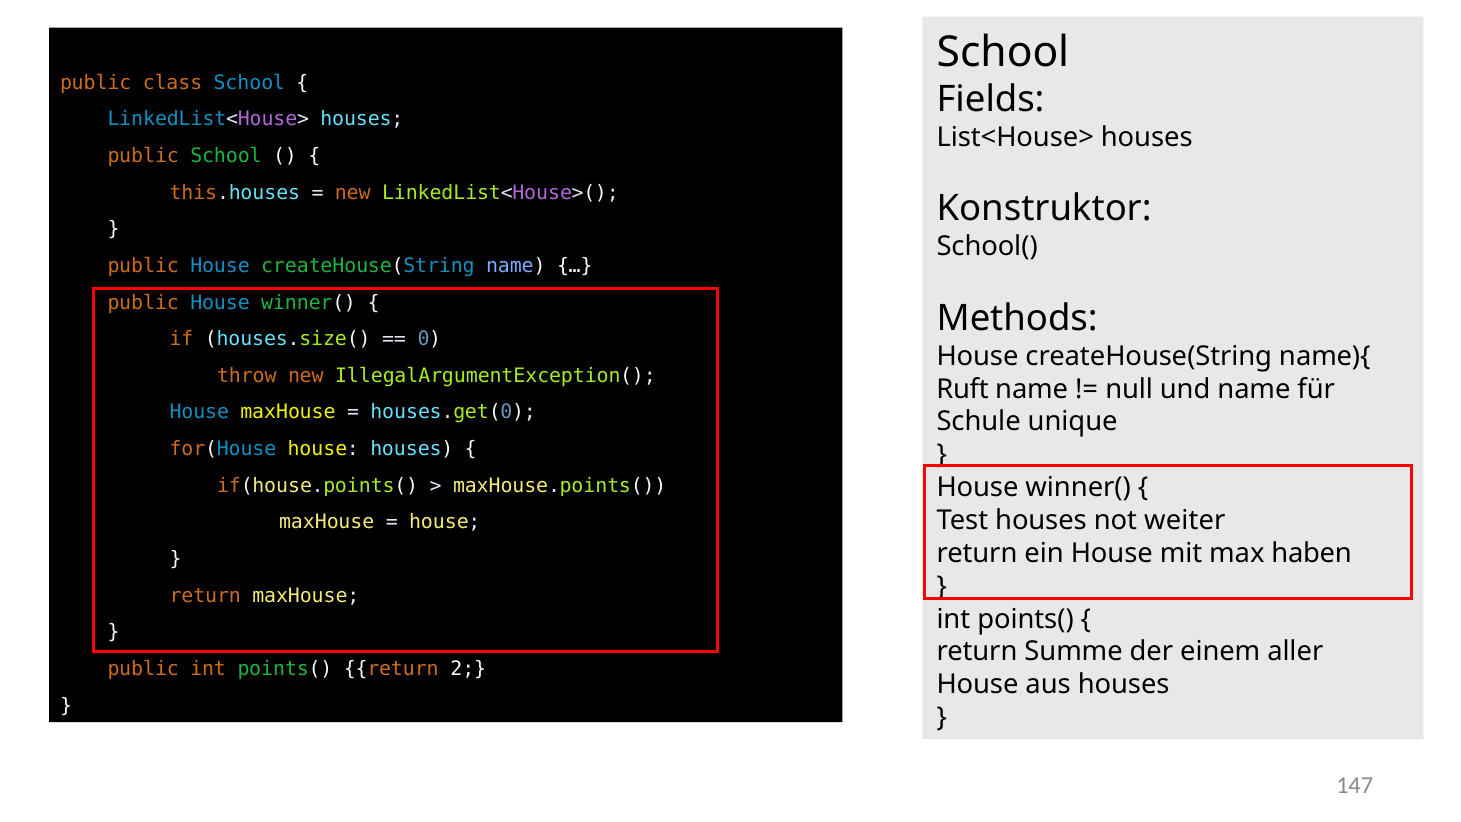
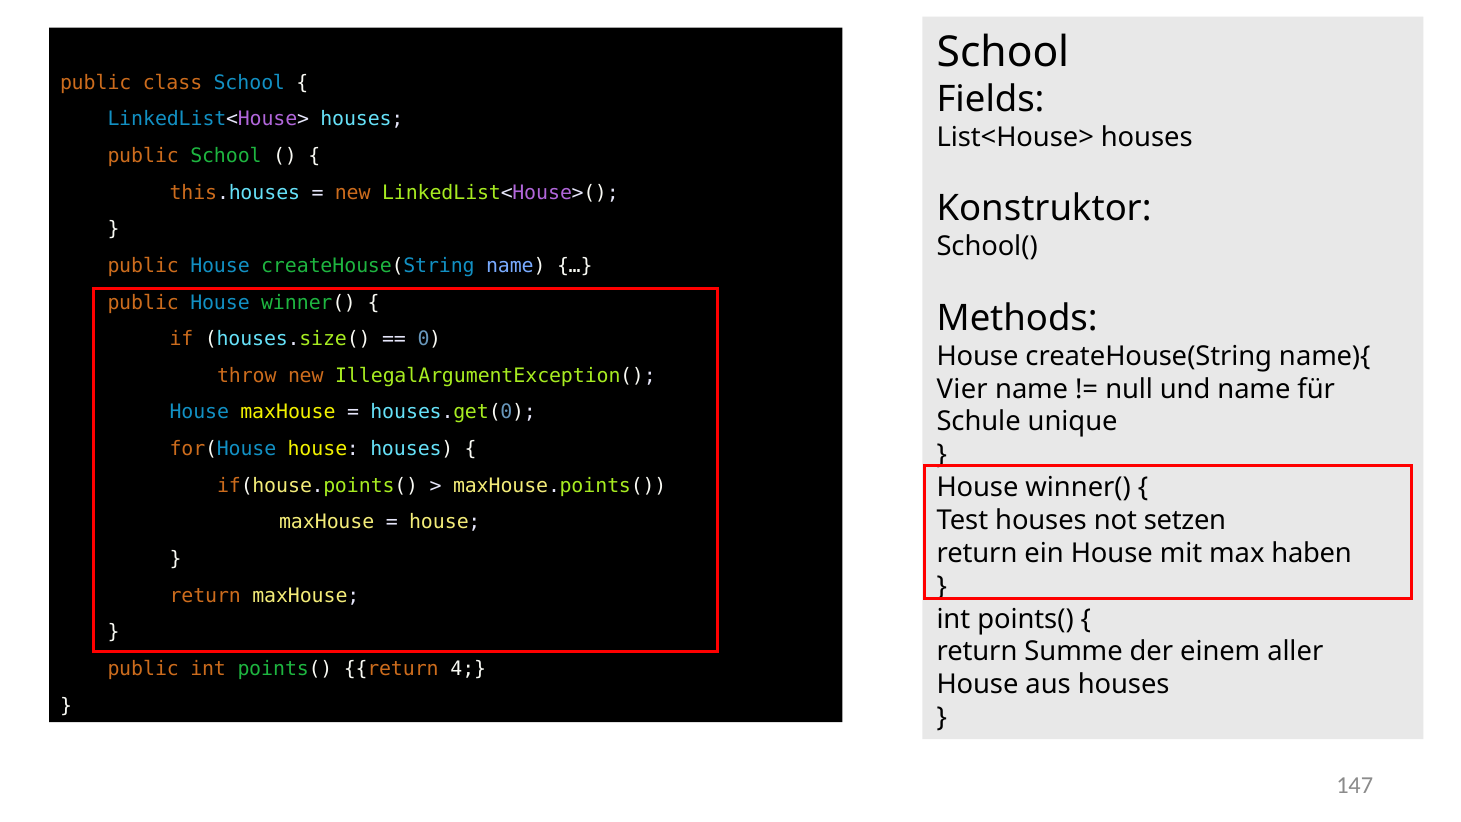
Ruft: Ruft -> Vier (962, 389)
weiter: weiter -> setzen (1185, 520)
2: 2 -> 4 (468, 669)
